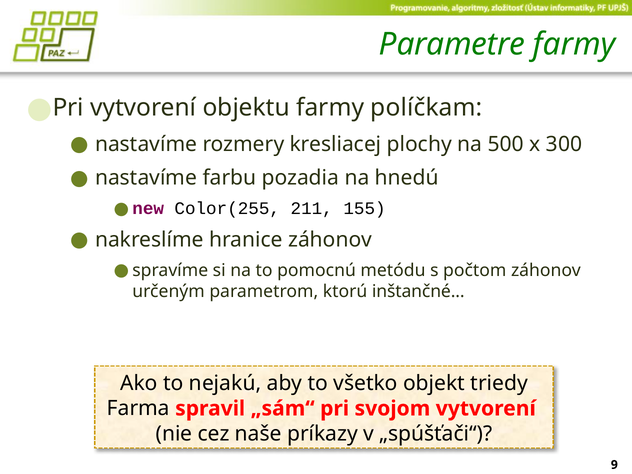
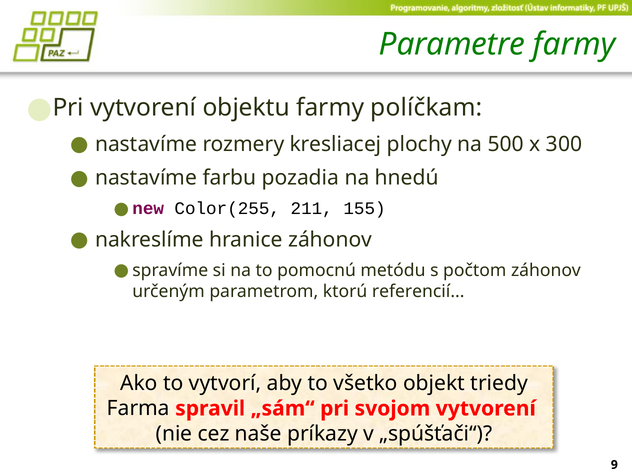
inštančné: inštančné -> referencií (418, 291)
nejakú: nejakú -> vytvorí (225, 383)
